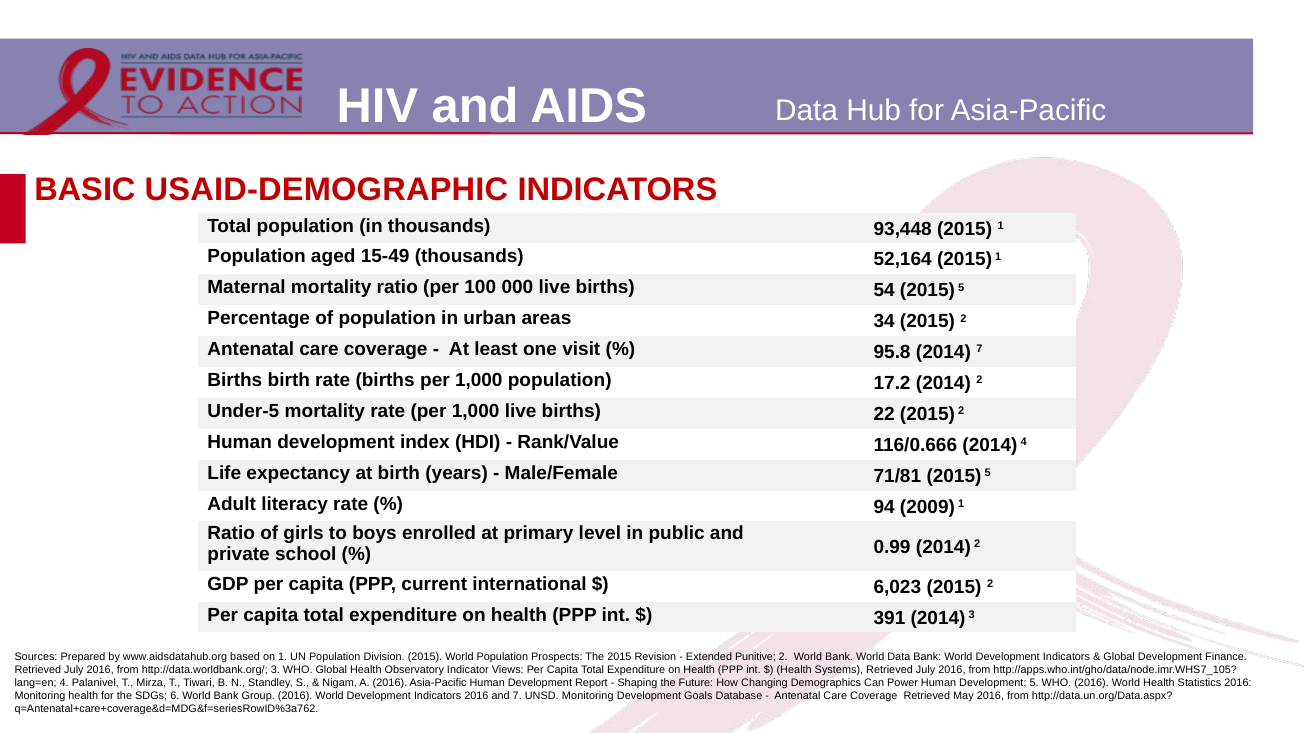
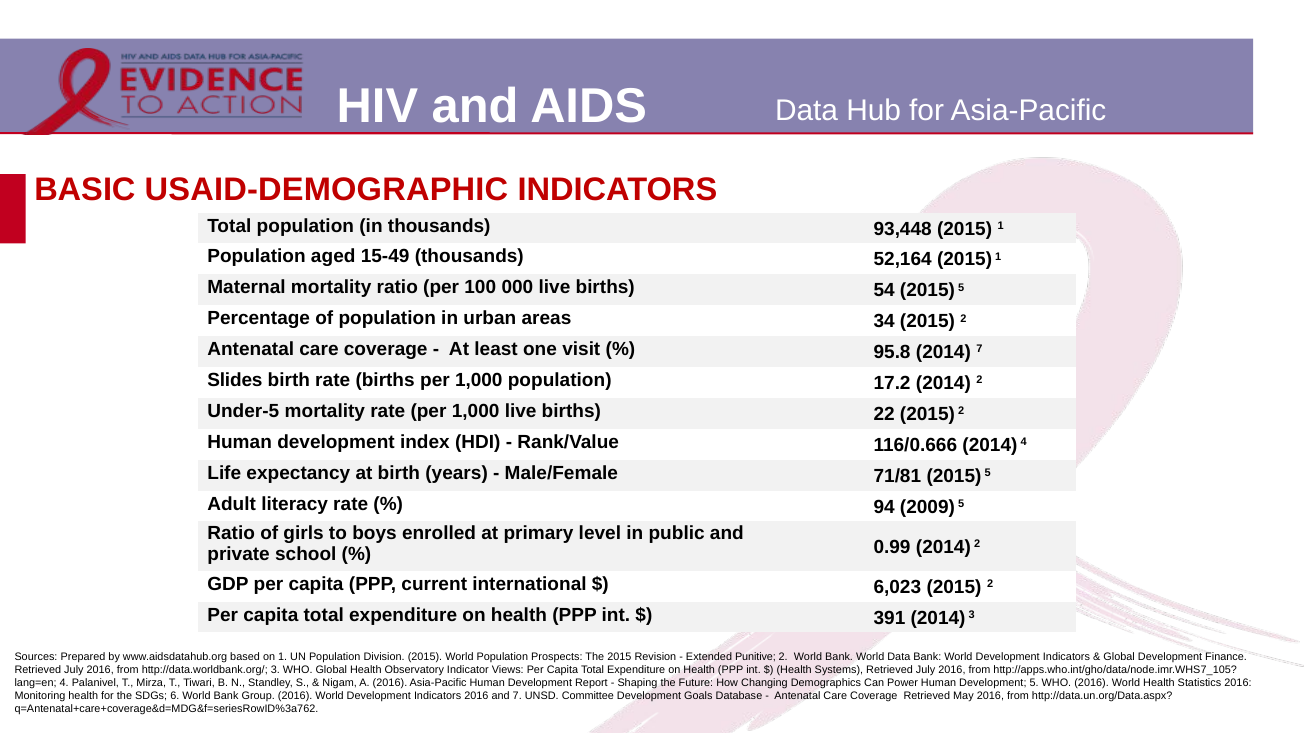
Births: Births -> Slides (235, 381)
2009 1: 1 -> 5 (961, 504)
UNSD Monitoring: Monitoring -> Committee (588, 696)
